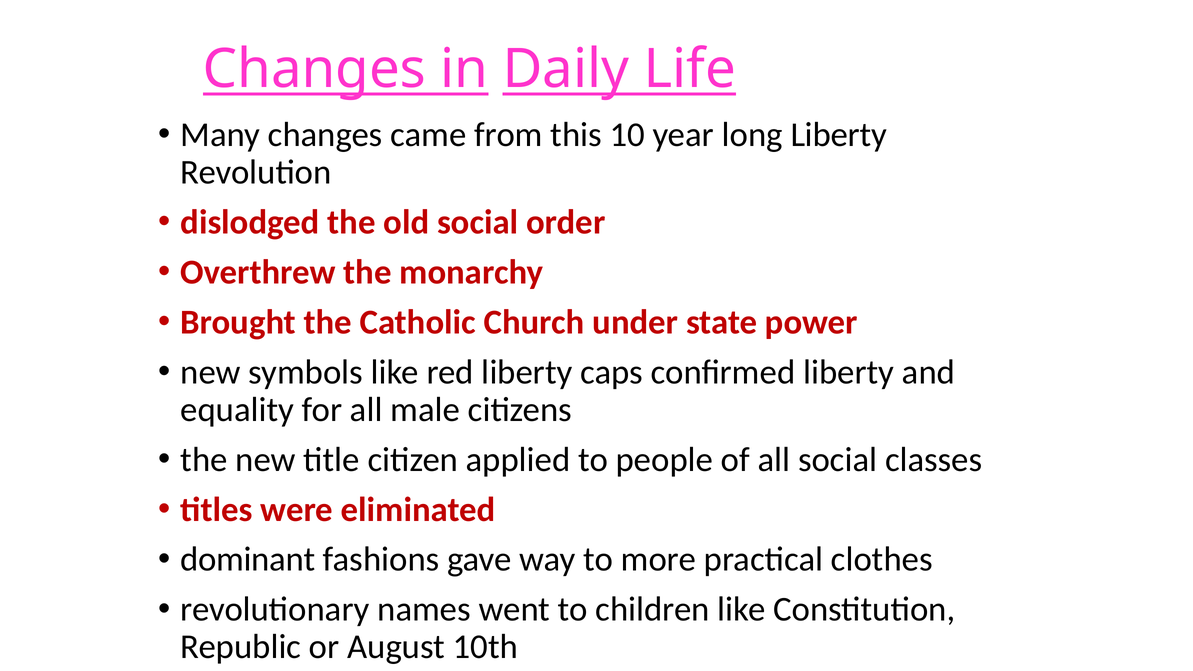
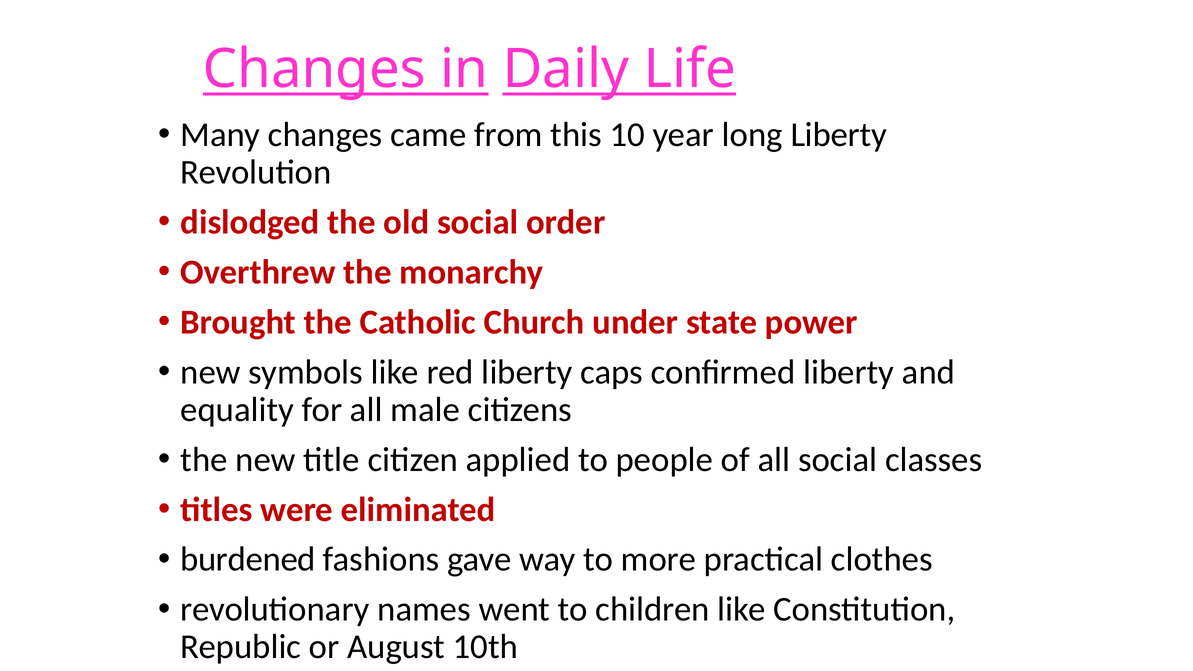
dominant: dominant -> burdened (248, 560)
